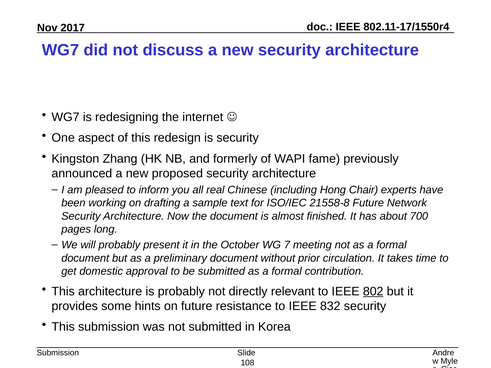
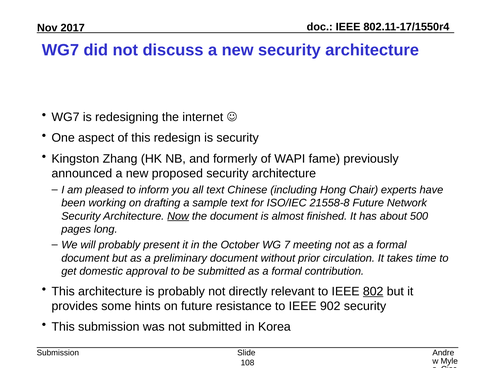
all real: real -> text (215, 190)
Now underline: none -> present (178, 216)
700: 700 -> 500 (419, 216)
832: 832 -> 902 (330, 306)
